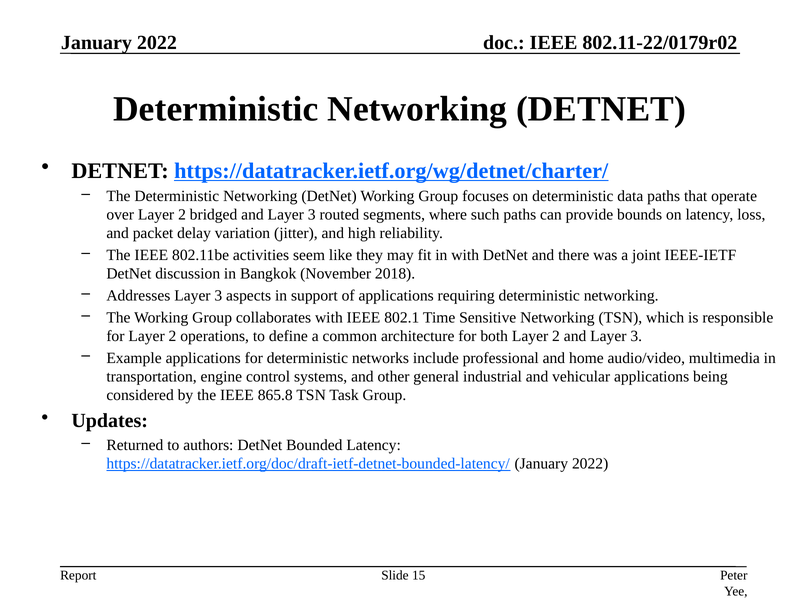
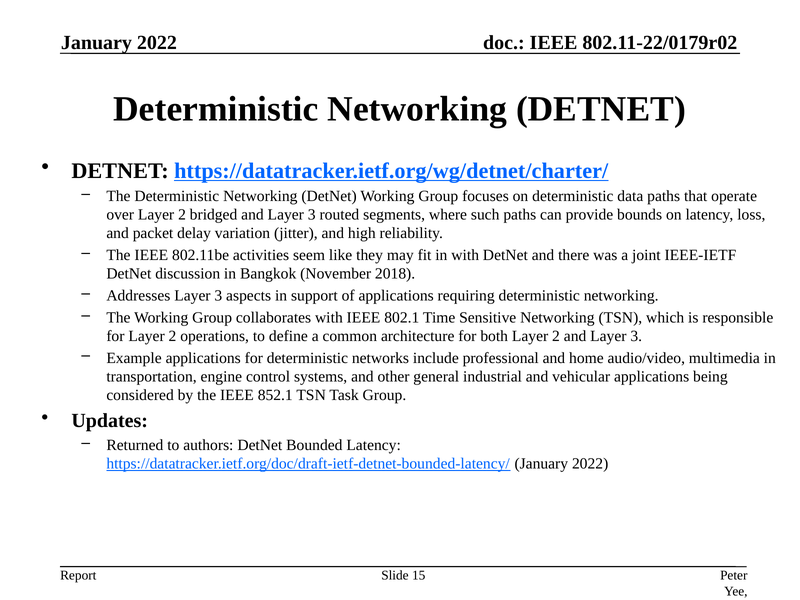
865.8: 865.8 -> 852.1 (275, 395)
